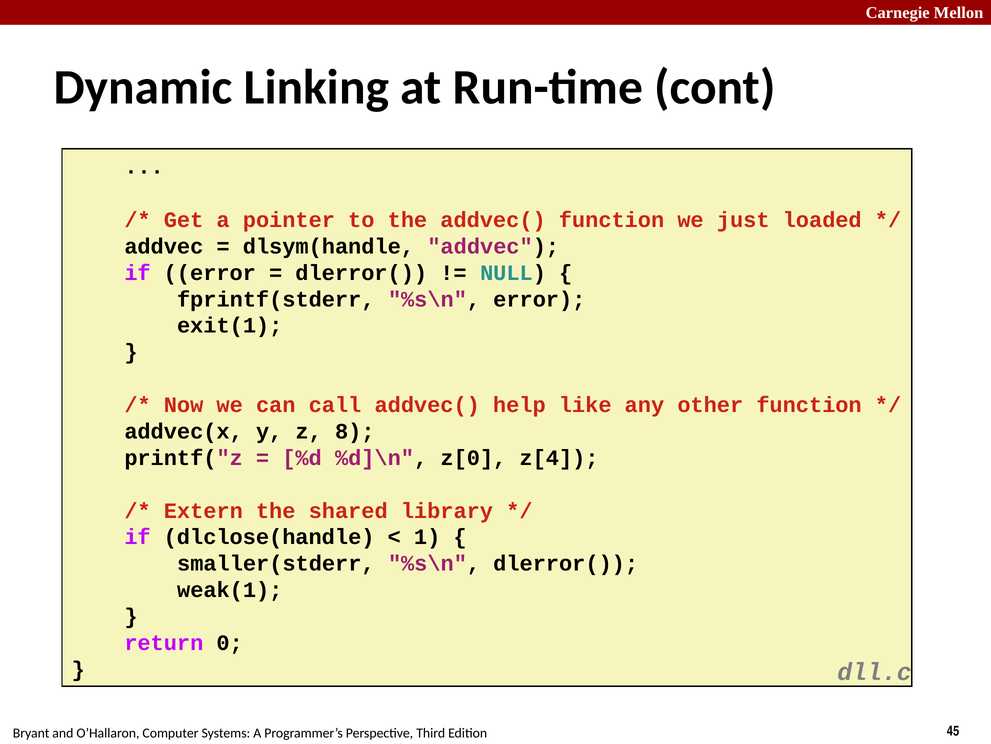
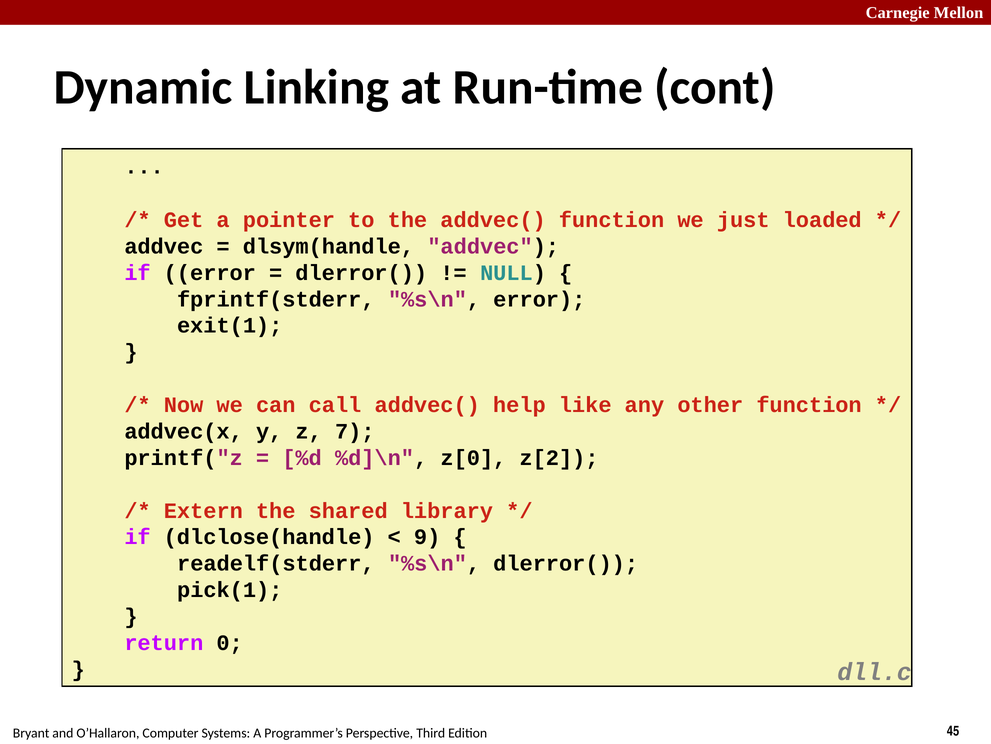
8: 8 -> 7 (355, 431)
z[4: z[4 -> z[2 (559, 457)
1: 1 -> 9 (427, 537)
smaller(stderr: smaller(stderr -> readelf(stderr (276, 563)
weak(1: weak(1 -> pick(1 (230, 589)
